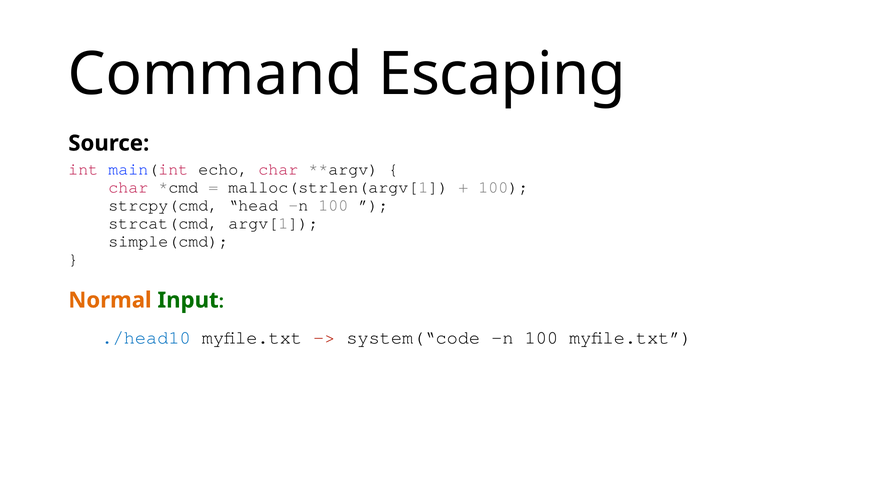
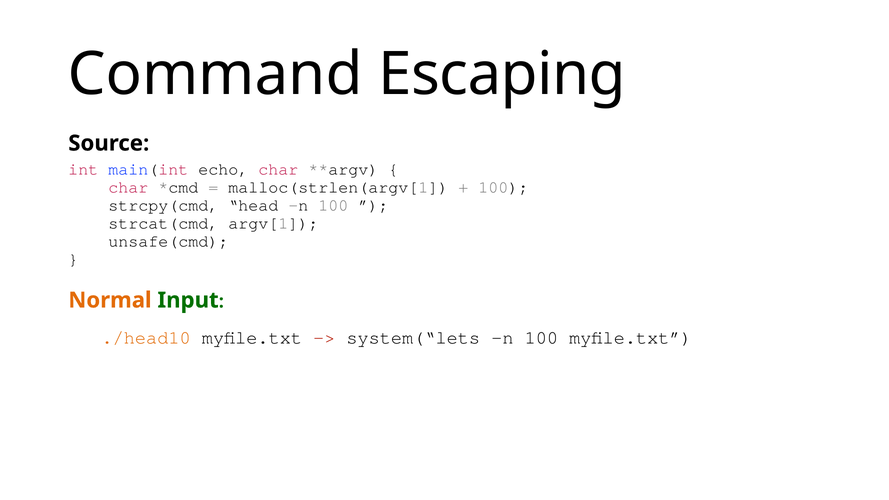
simple(cmd: simple(cmd -> unsafe(cmd (168, 241)
./head10 colour: blue -> orange (146, 338)
system(“code: system(“code -> system(“lets (413, 338)
